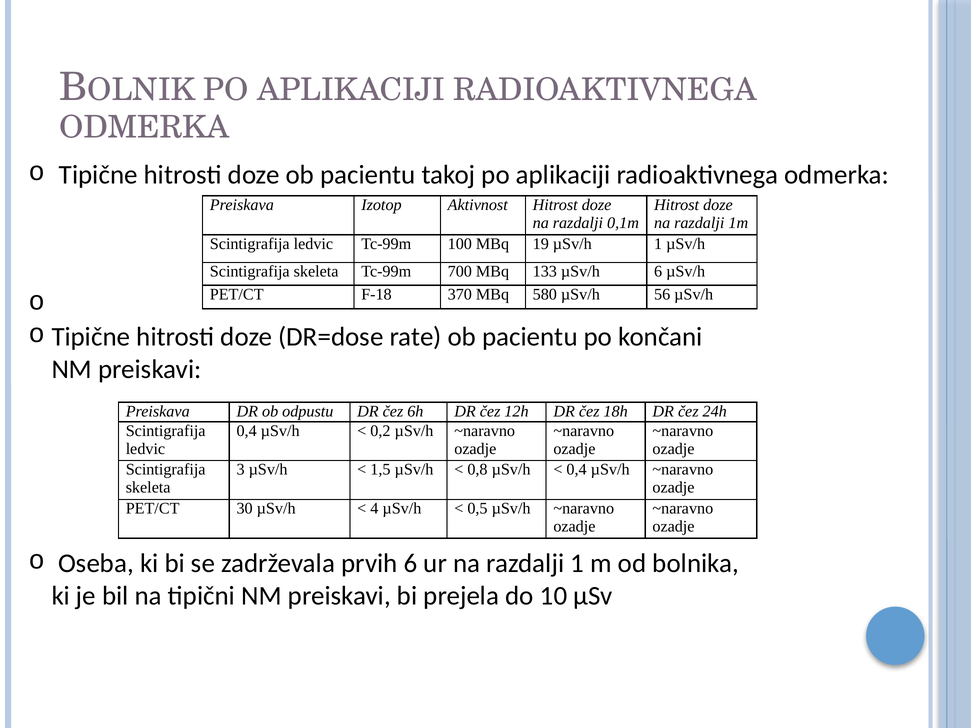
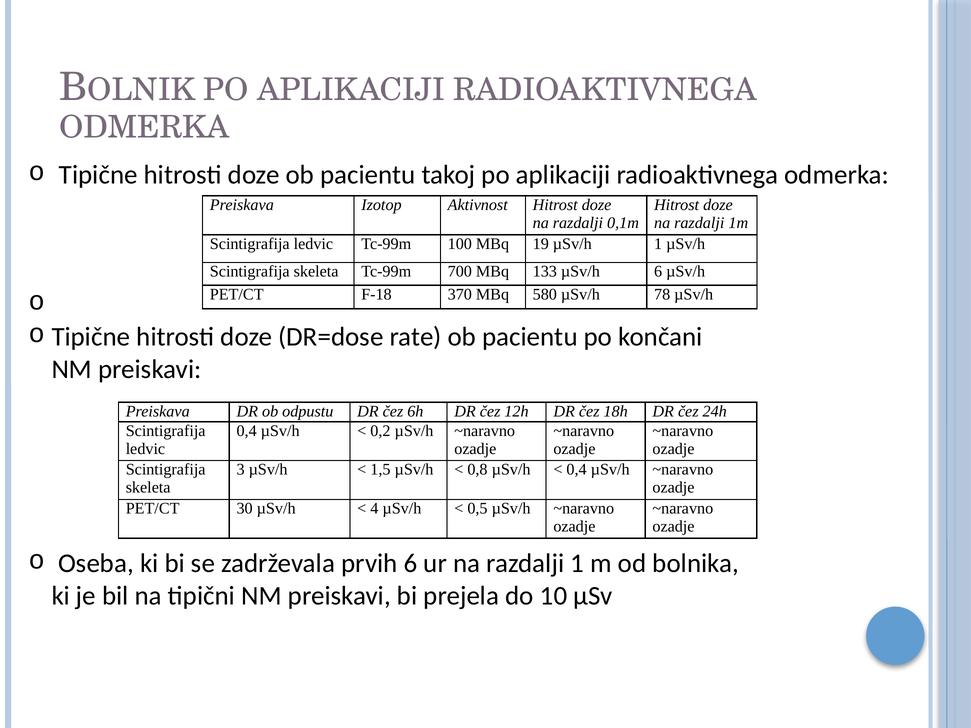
56: 56 -> 78 (662, 294)
